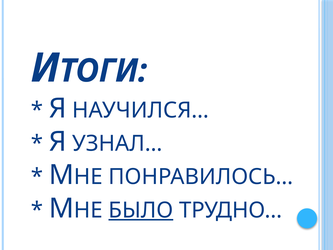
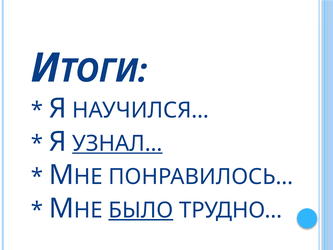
УЗНАЛ… underline: none -> present (117, 143)
